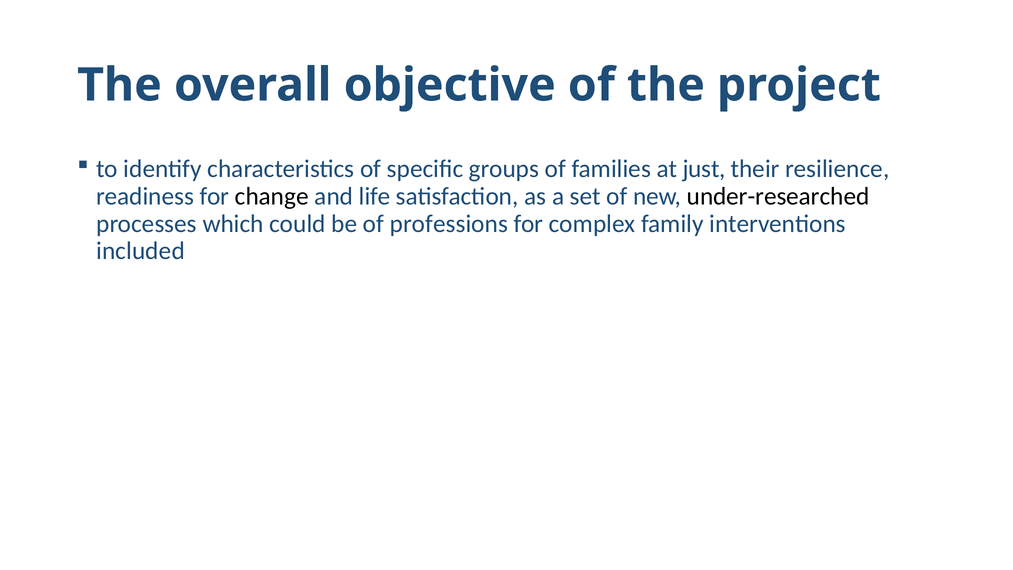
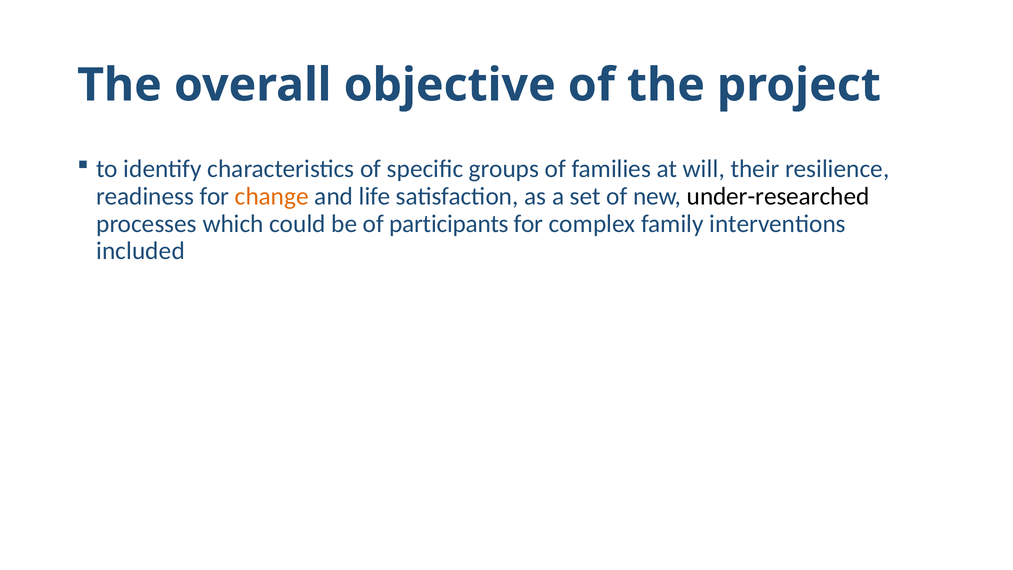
just: just -> will (704, 169)
change colour: black -> orange (272, 196)
professions: professions -> participants (449, 224)
